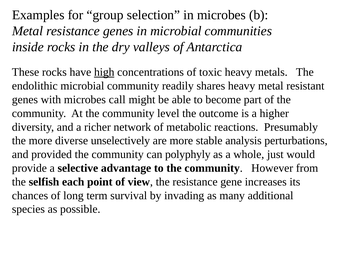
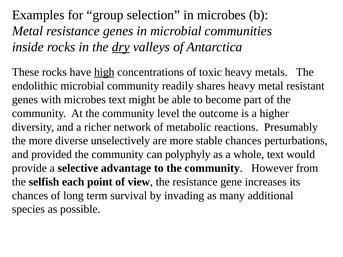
dry underline: none -> present (121, 47)
microbes call: call -> text (117, 100)
stable analysis: analysis -> chances (243, 141)
whole just: just -> text (275, 155)
